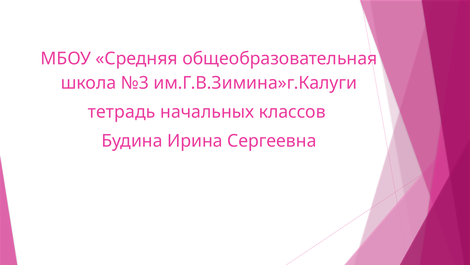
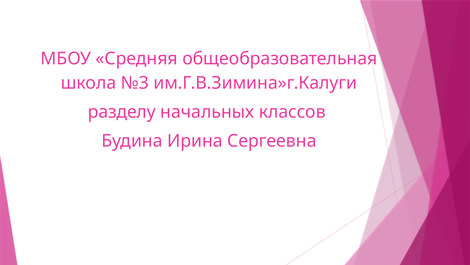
тетрадь: тетрадь -> разделу (122, 112)
